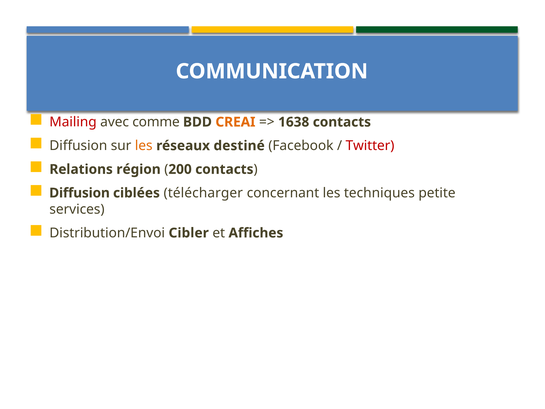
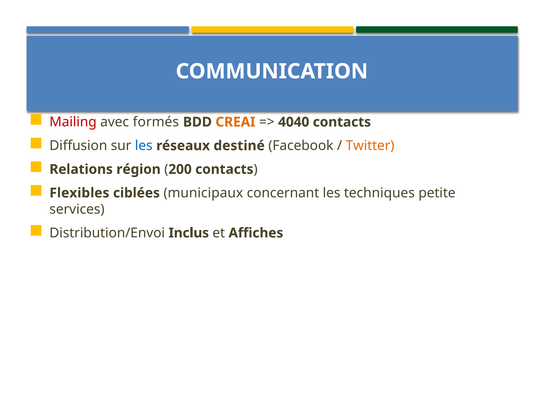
comme: comme -> formés (156, 122)
1638: 1638 -> 4040 (294, 122)
les colour: orange -> blue (144, 146)
Twitter colour: red -> orange (370, 146)
Diffusion: Diffusion -> Flexibles (79, 193)
télécharger: télécharger -> municipaux (203, 193)
Cibler: Cibler -> Inclus (189, 233)
